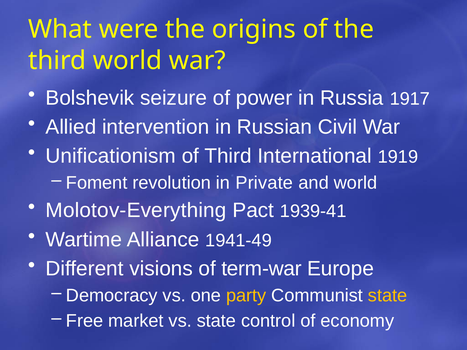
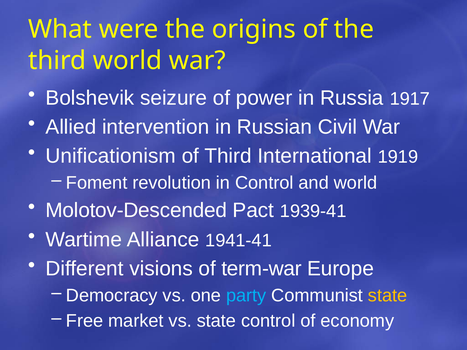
in Private: Private -> Control (264, 183)
Molotov-Everything: Molotov-Everything -> Molotov-Descended (136, 211)
1941-49: 1941-49 -> 1941-41 (239, 241)
party colour: yellow -> light blue (246, 296)
